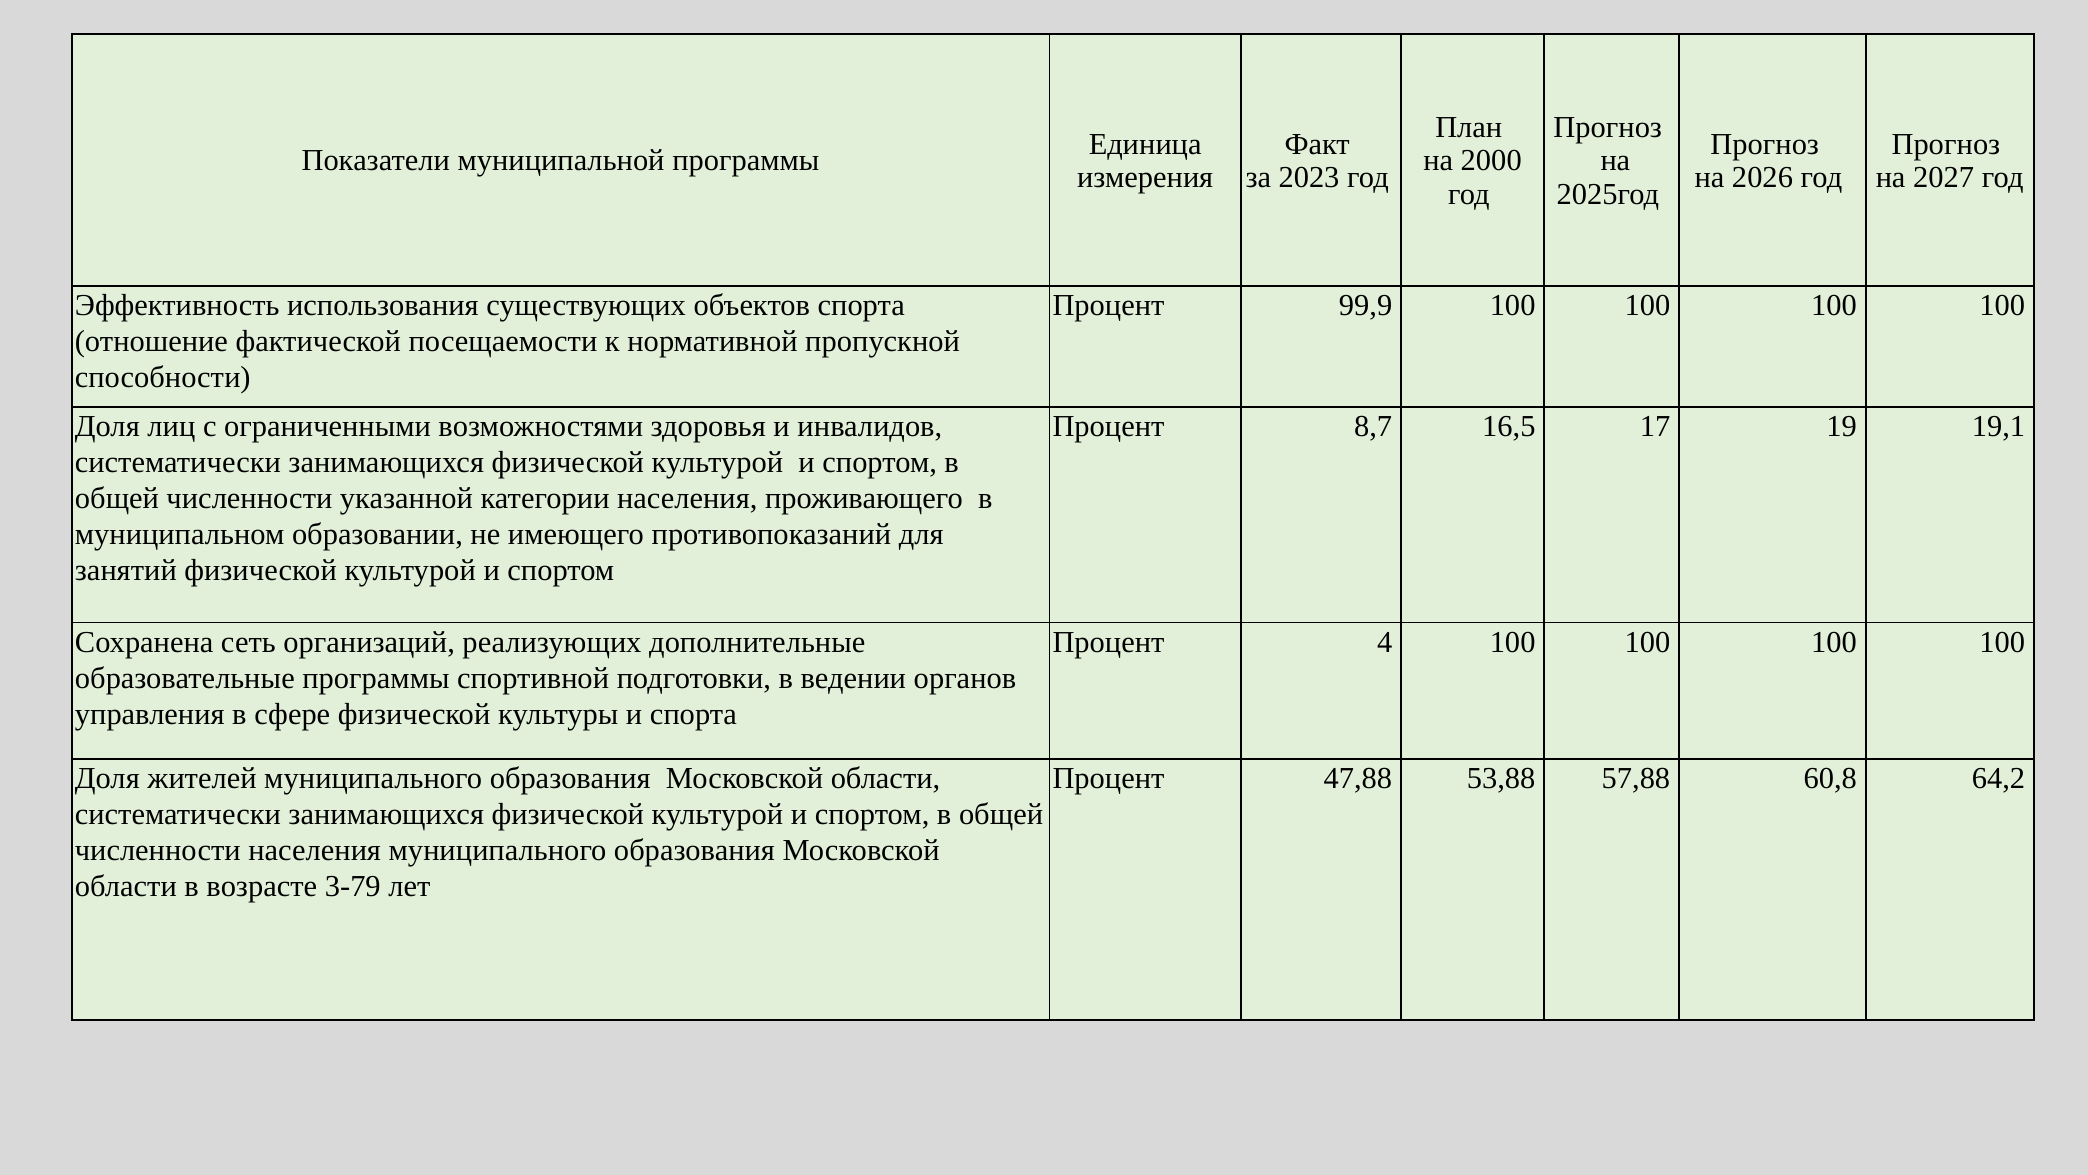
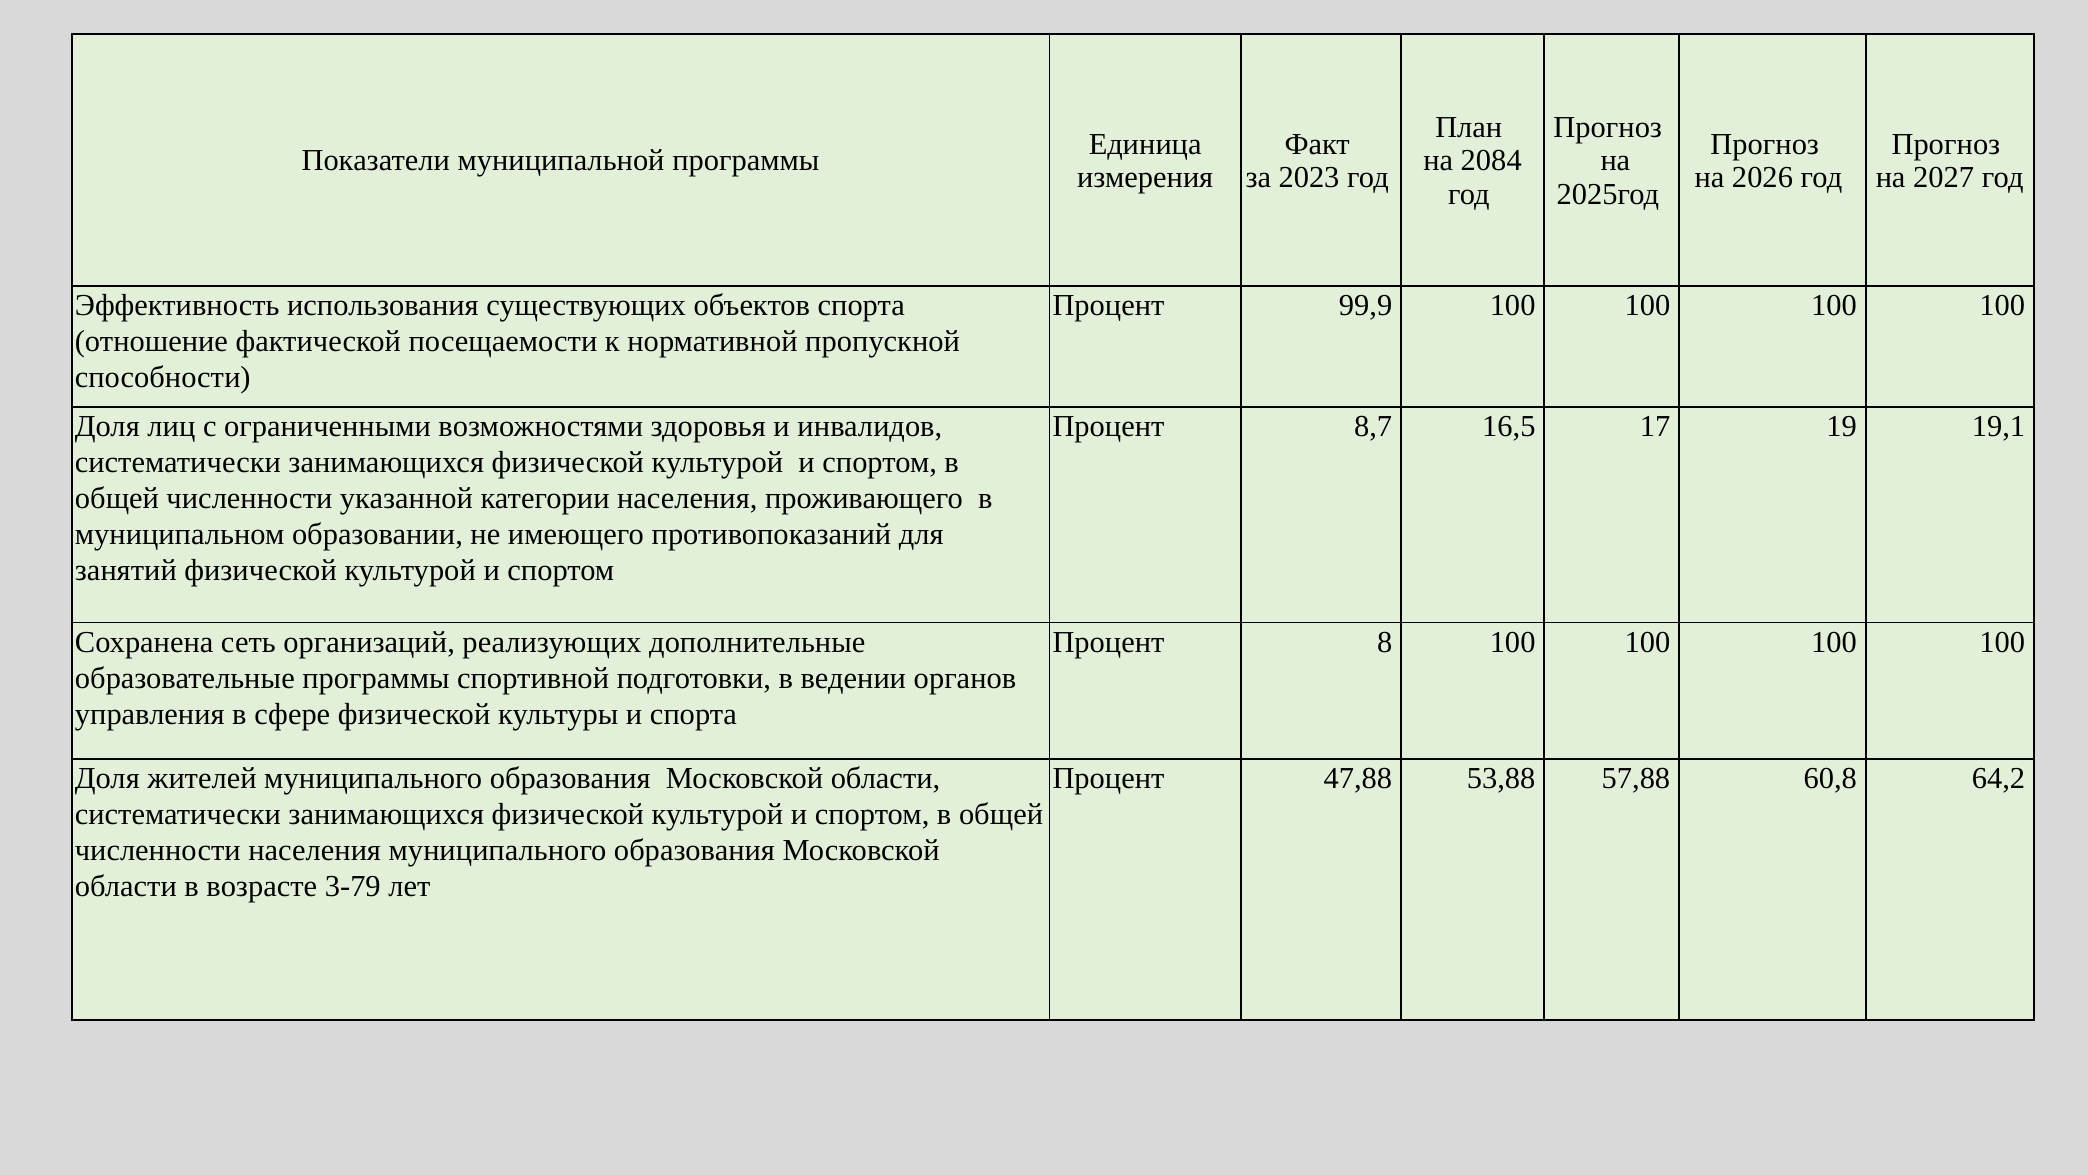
2000: 2000 -> 2084 (1491, 161)
4: 4 -> 8 (1385, 642)
